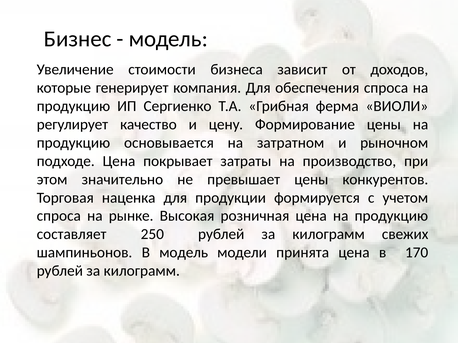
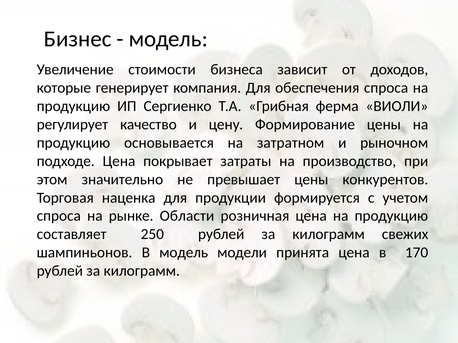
Высокая: Высокая -> Области (187, 216)
